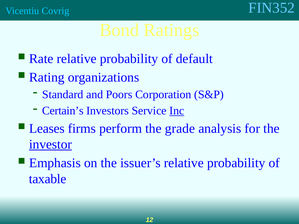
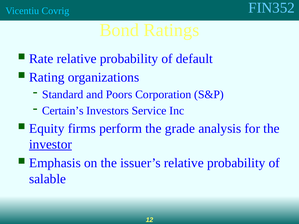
Inc underline: present -> none (177, 111)
Leases: Leases -> Equity (47, 129)
taxable: taxable -> salable (48, 179)
